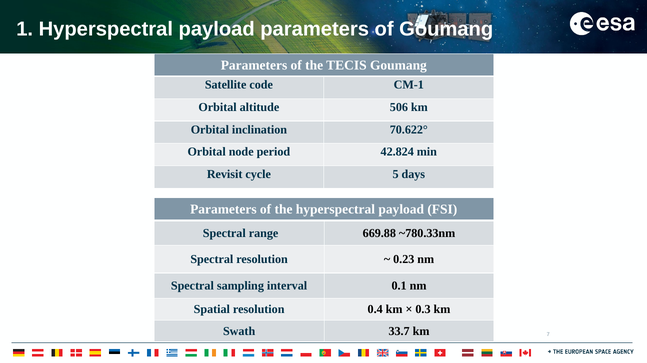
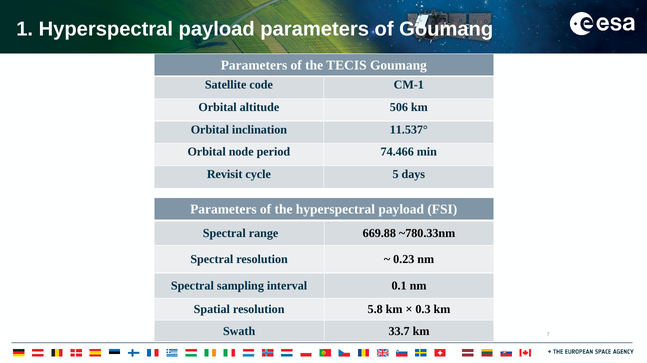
70.622°: 70.622° -> 11.537° (409, 130)
42.824: 42.824 -> 74.466 (397, 152)
0.4: 0.4 -> 5.8 (375, 309)
